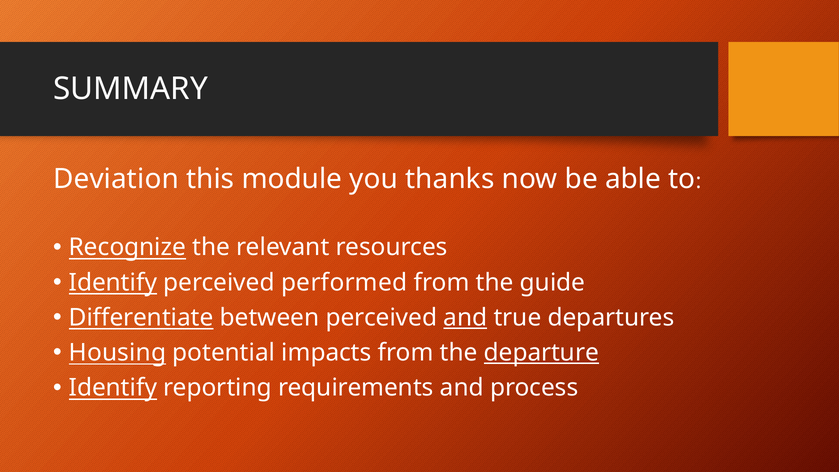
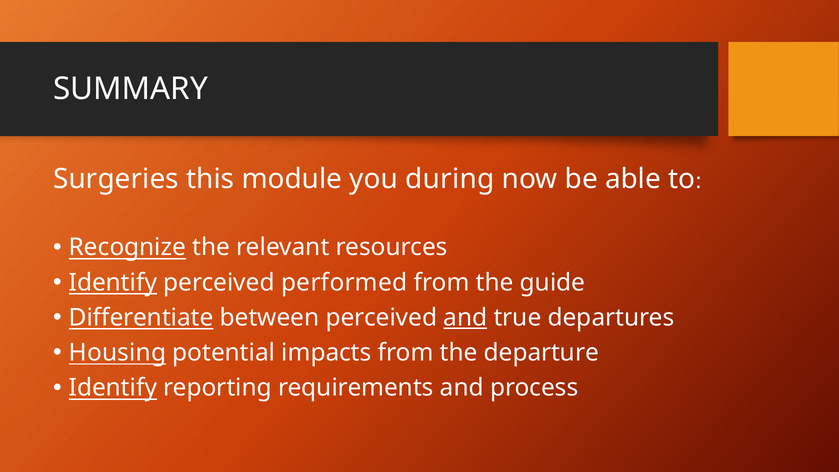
Deviation: Deviation -> Surgeries (116, 179)
thanks: thanks -> during (450, 179)
departure underline: present -> none (541, 353)
